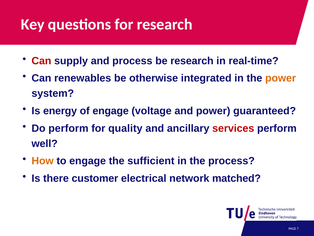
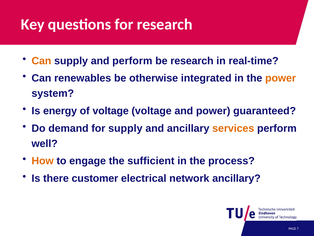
Can colour: red -> orange (41, 61)
and process: process -> perform (132, 61)
of engage: engage -> voltage (111, 111)
Do perform: perform -> demand (68, 128)
for quality: quality -> supply (125, 128)
services colour: red -> orange (233, 128)
network matched: matched -> ancillary (236, 178)
